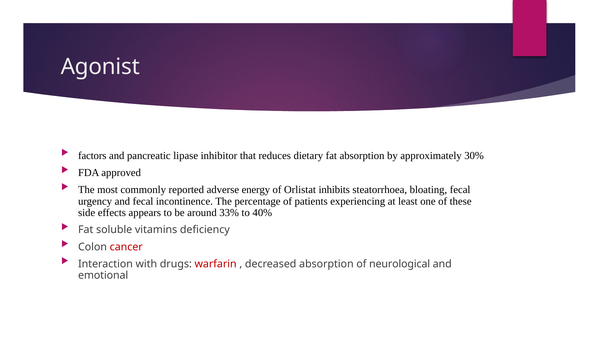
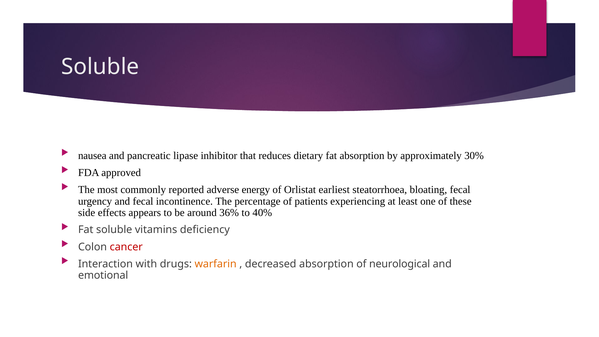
Agonist: Agonist -> Soluble (100, 67)
factors: factors -> nausea (92, 156)
inhibits: inhibits -> earliest (334, 190)
33%: 33% -> 36% (229, 213)
warfarin colour: red -> orange (216, 264)
